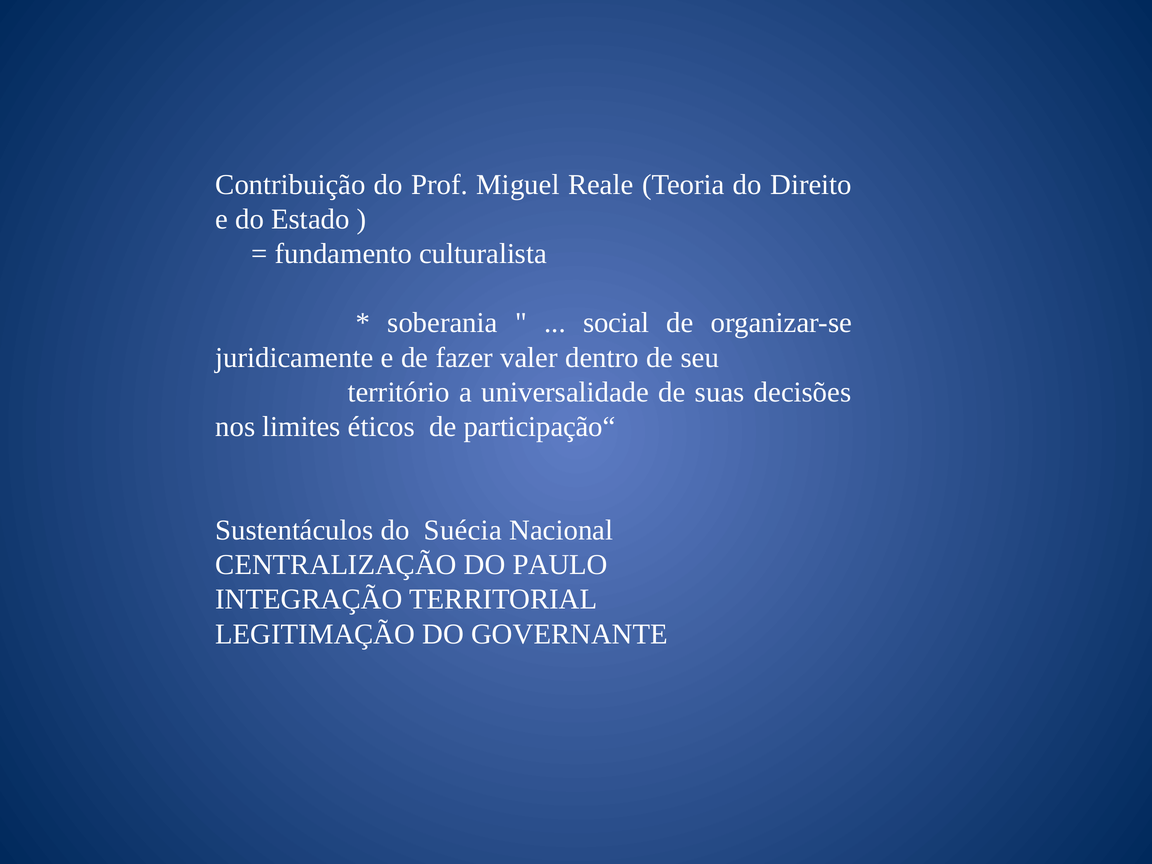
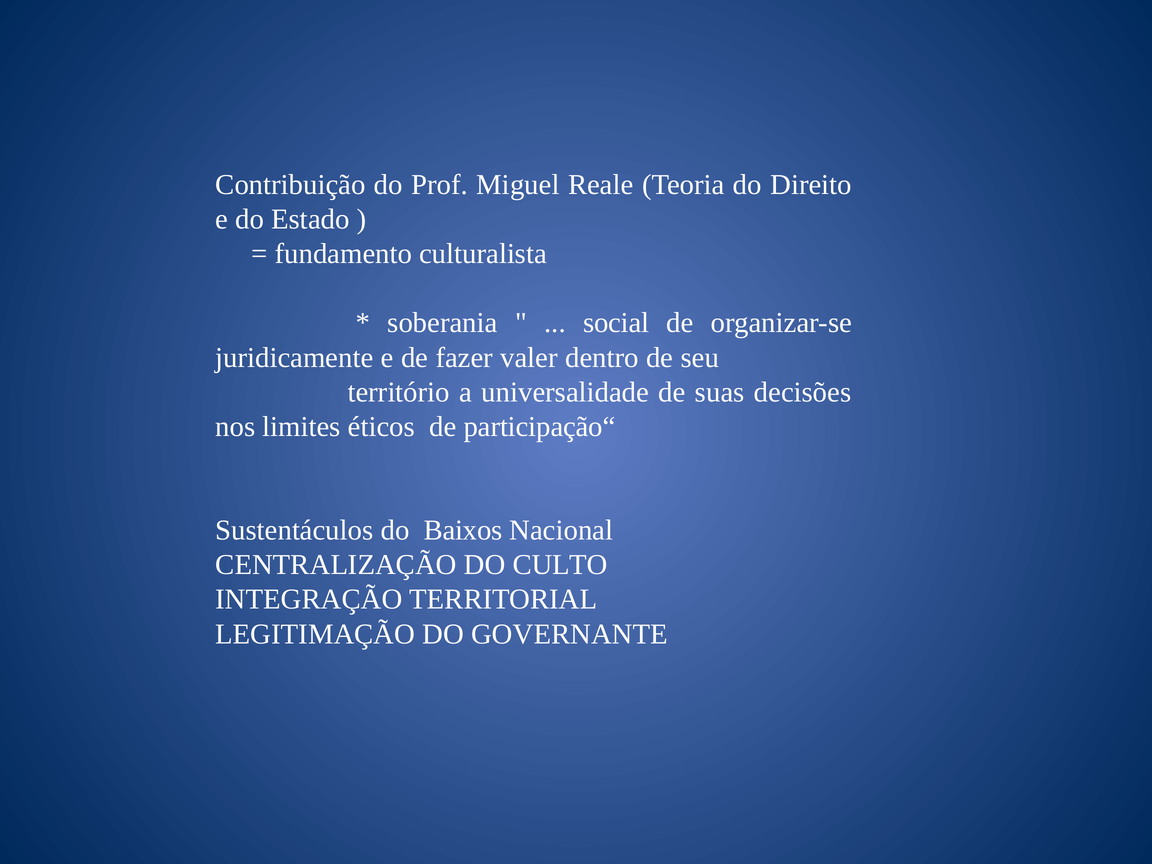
Suécia: Suécia -> Baixos (463, 530)
PAULO: PAULO -> CULTO (560, 565)
